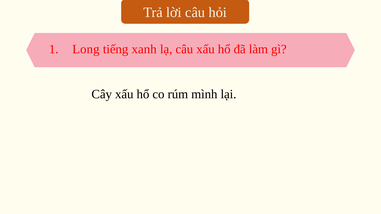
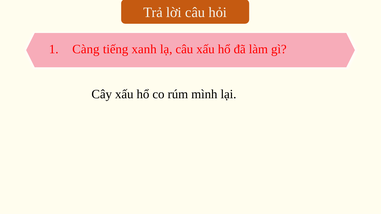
Long: Long -> Càng (86, 49)
